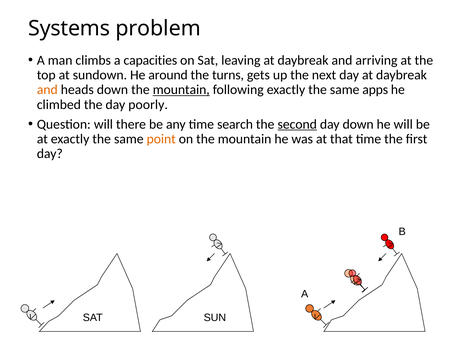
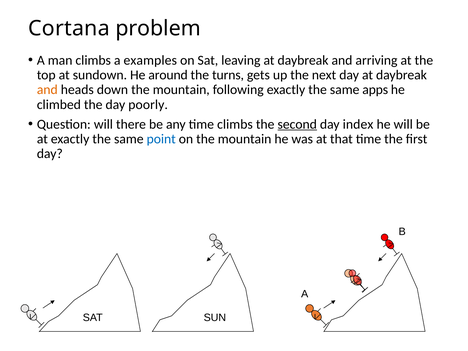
Systems: Systems -> Cortana (69, 28)
capacities: capacities -> examples (150, 60)
mountain underline: present -> none (181, 90)
time search: search -> climbs (235, 124)
day down: down -> index (358, 124)
point colour: orange -> blue (161, 139)
